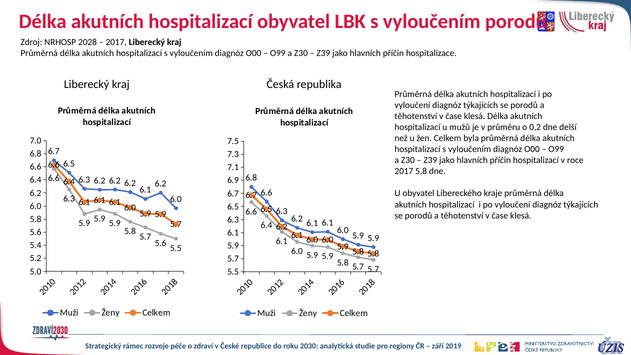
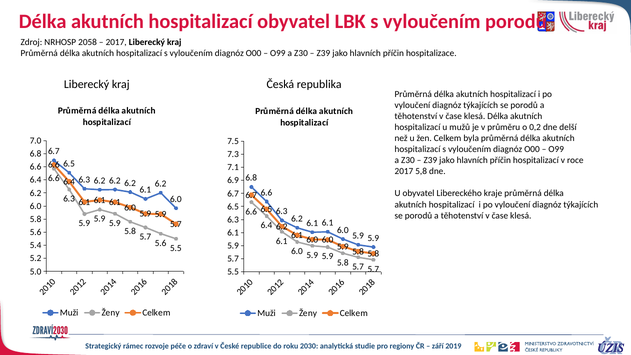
2028: 2028 -> 2058 (88, 42)
